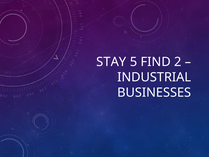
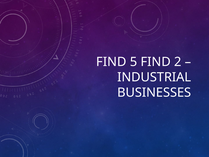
STAY: STAY -> FIND (111, 62)
